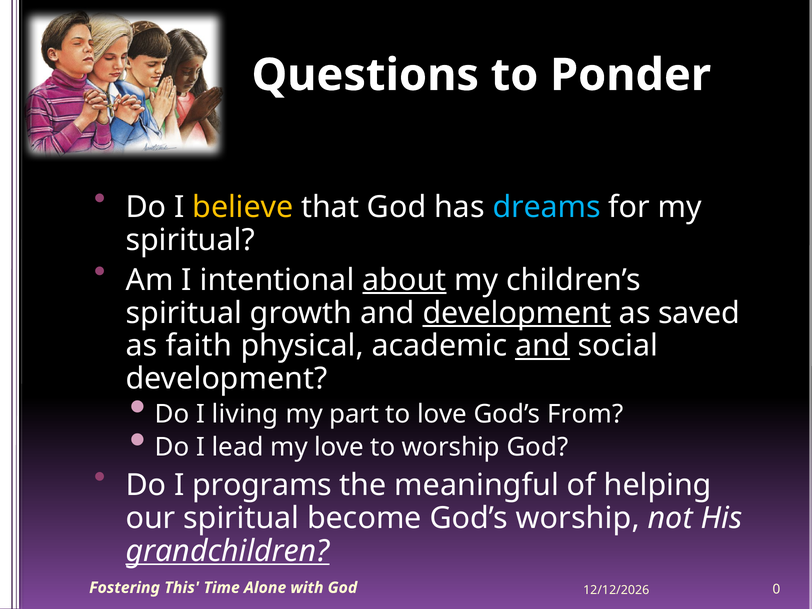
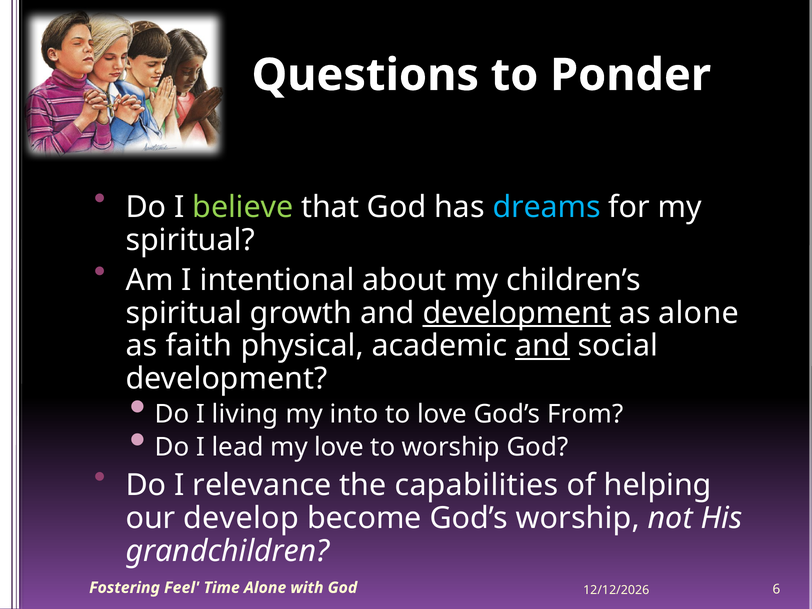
believe colour: yellow -> light green (243, 207)
about underline: present -> none (404, 280)
as saved: saved -> alone (699, 313)
part: part -> into (354, 414)
programs: programs -> relevance (262, 485)
meaningful: meaningful -> capabilities (477, 485)
our spiritual: spiritual -> develop (241, 518)
grandchildren underline: present -> none (228, 551)
This: This -> Feel (182, 588)
0: 0 -> 6 (776, 589)
